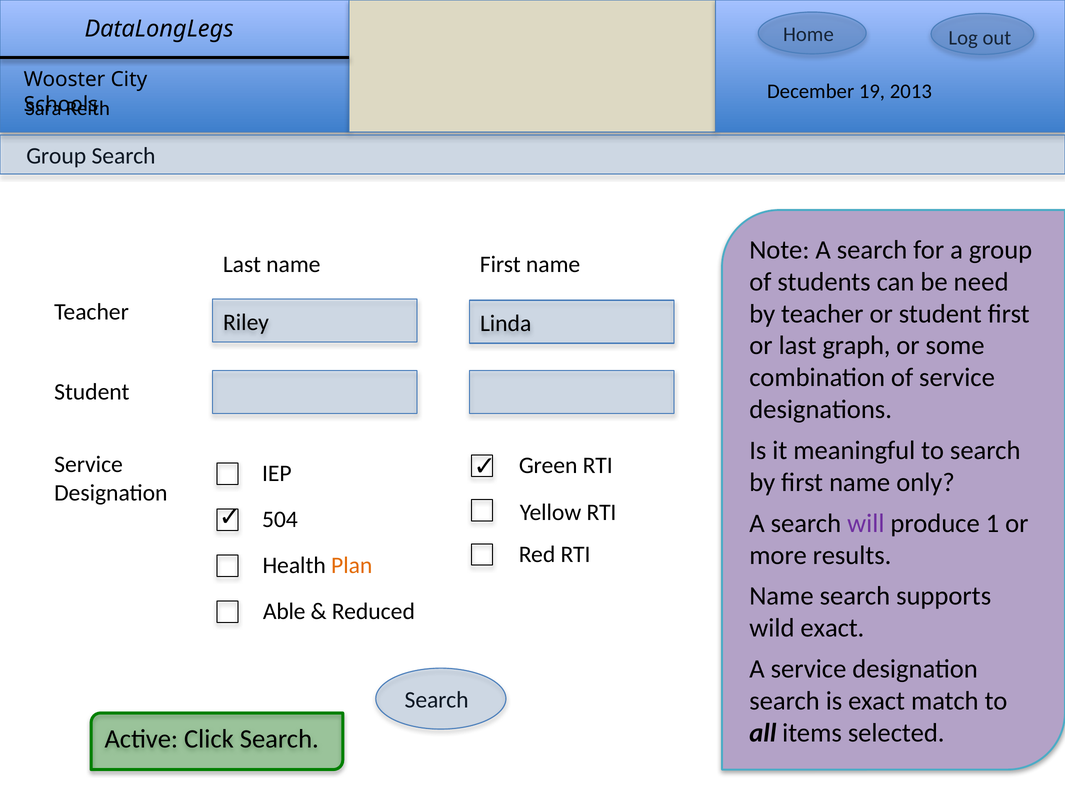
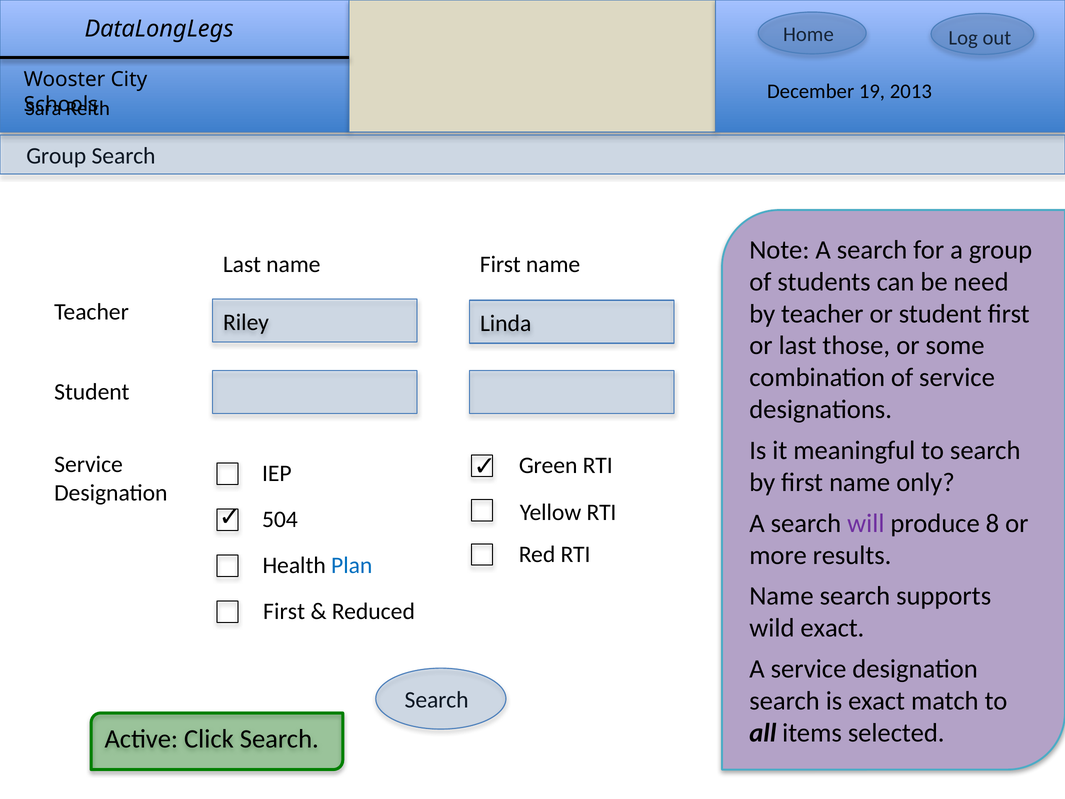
graph: graph -> those (856, 346)
1: 1 -> 8 (992, 523)
Plan colour: orange -> blue (352, 565)
Able: Able -> First (284, 611)
